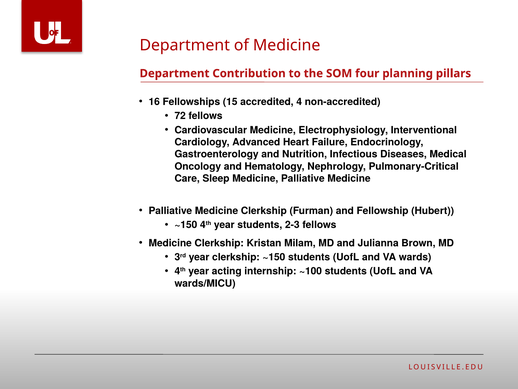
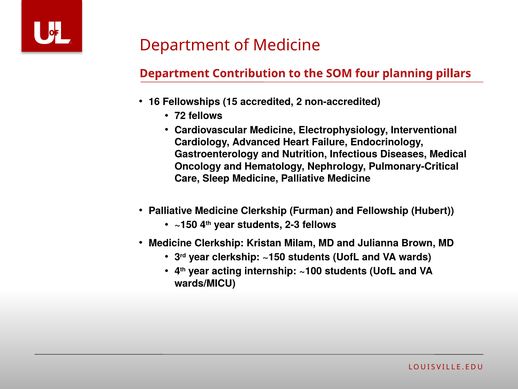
4: 4 -> 2 (299, 102)
